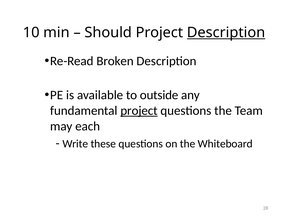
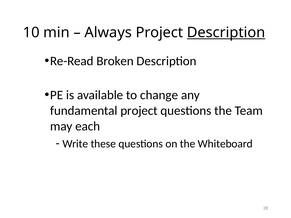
Should: Should -> Always (108, 33)
outside: outside -> change (159, 95)
project underline: present -> none (139, 111)
